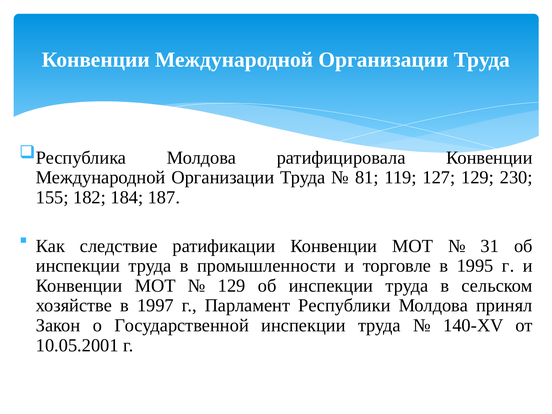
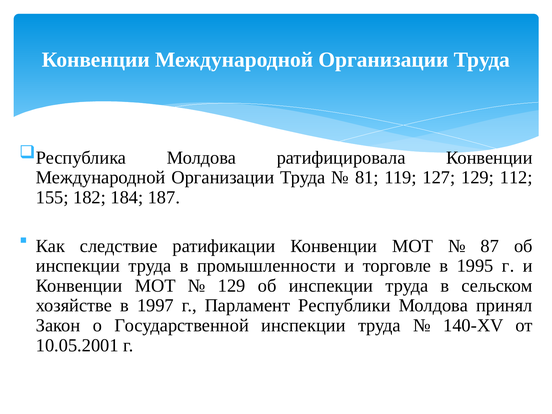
230: 230 -> 112 (516, 178)
31: 31 -> 87 (490, 246)
